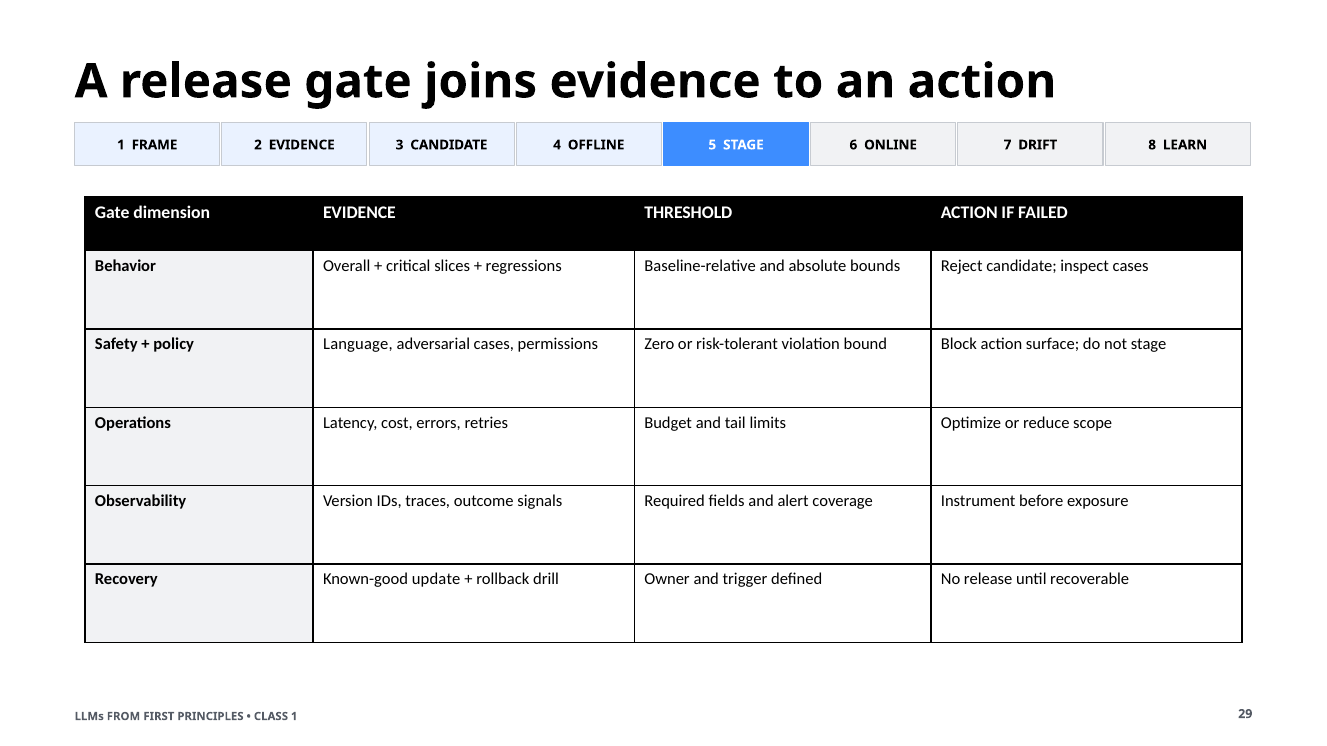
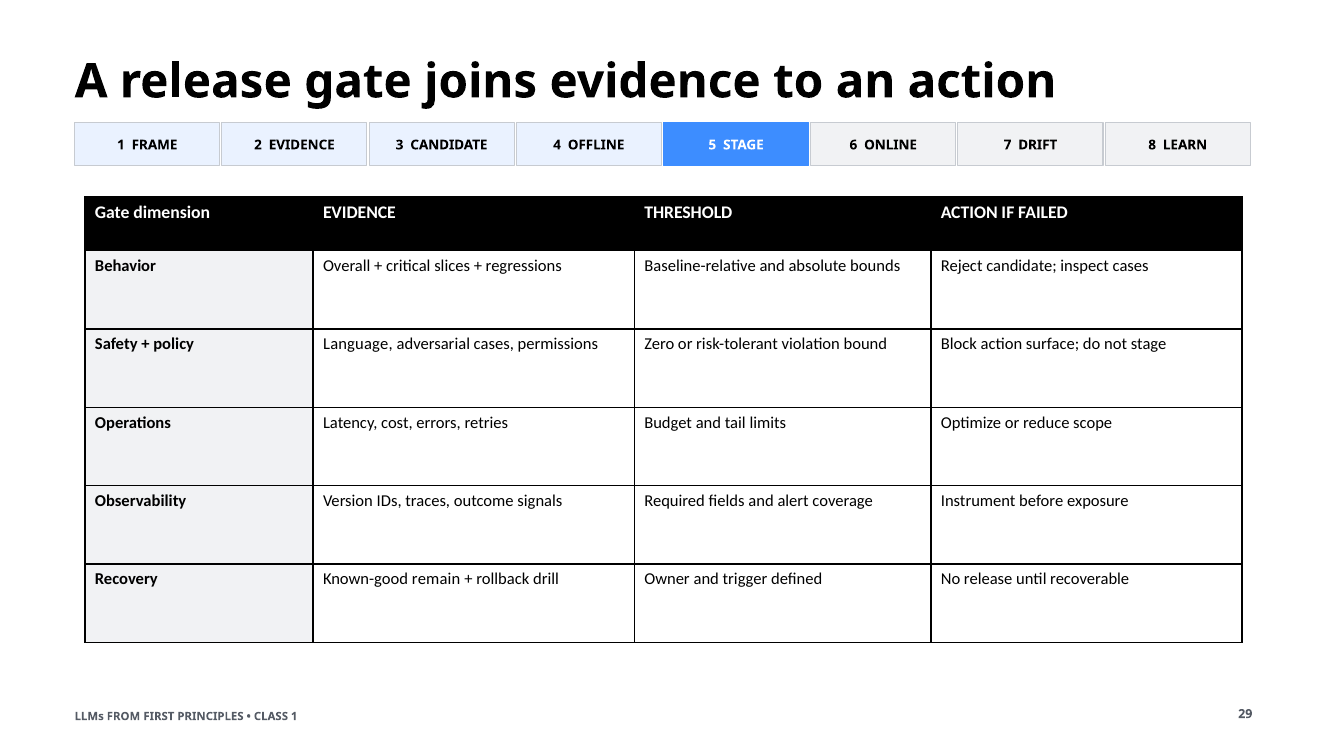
update: update -> remain (436, 580)
